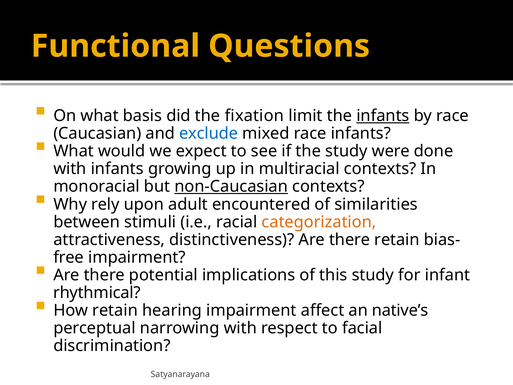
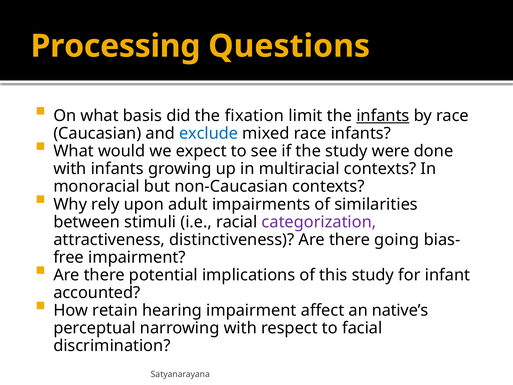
Functional: Functional -> Processing (116, 46)
non-Caucasian underline: present -> none (231, 186)
encountered: encountered -> impairments (261, 204)
categorization colour: orange -> purple (319, 222)
there retain: retain -> going (397, 240)
rhythmical: rhythmical -> accounted (97, 293)
